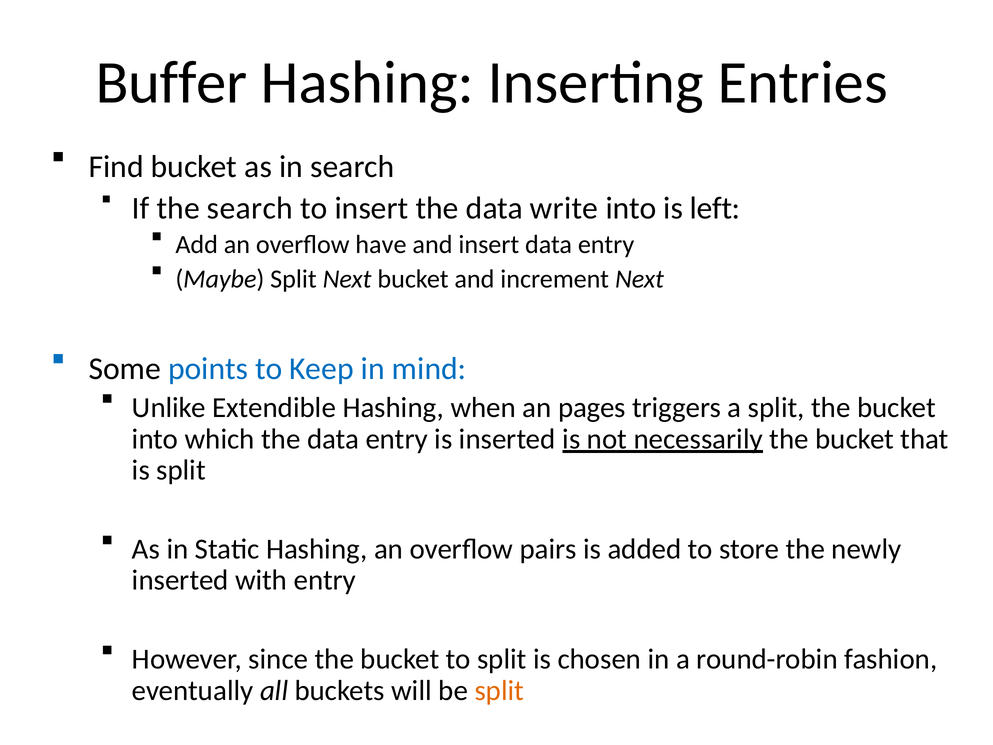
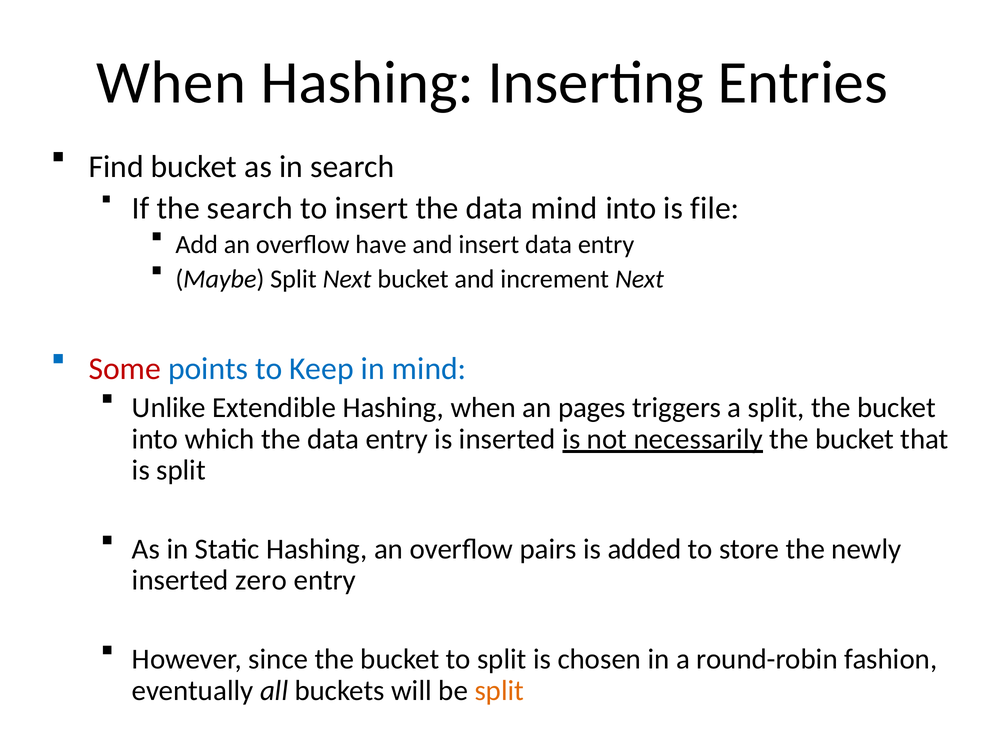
Buffer: Buffer -> When (171, 83)
data write: write -> mind (564, 208)
left: left -> file (715, 208)
Some colour: black -> red (125, 369)
with: with -> zero (261, 580)
